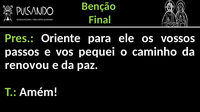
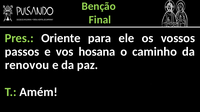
pequei: pequei -> hosana (97, 52)
